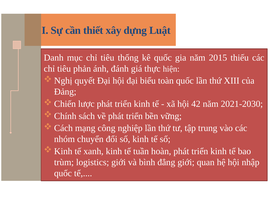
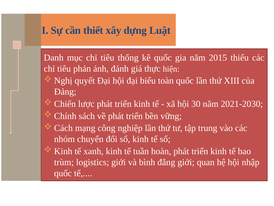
42: 42 -> 30 (196, 104)
